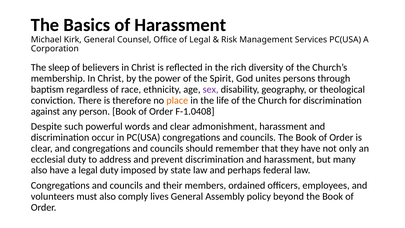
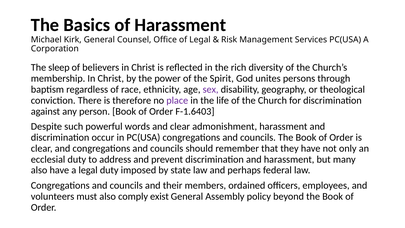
place colour: orange -> purple (177, 100)
F-1.0408: F-1.0408 -> F-1.6403 (195, 111)
lives: lives -> exist (159, 196)
